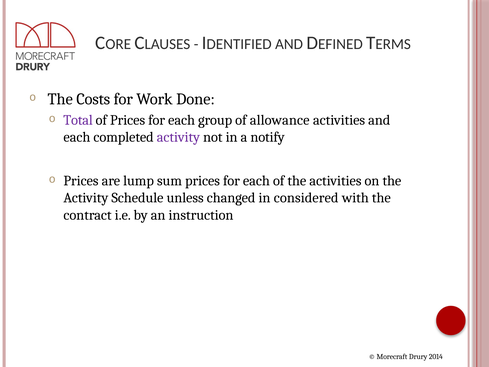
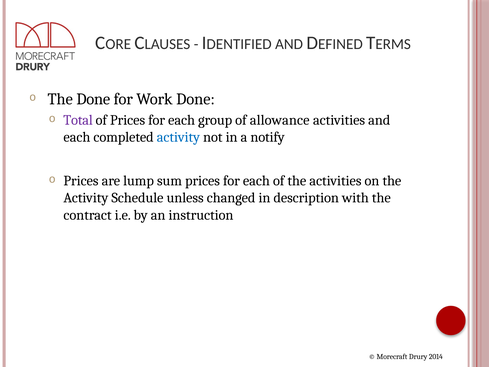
The Costs: Costs -> Done (93, 99)
activity colour: purple -> blue (178, 137)
considered: considered -> description (306, 198)
